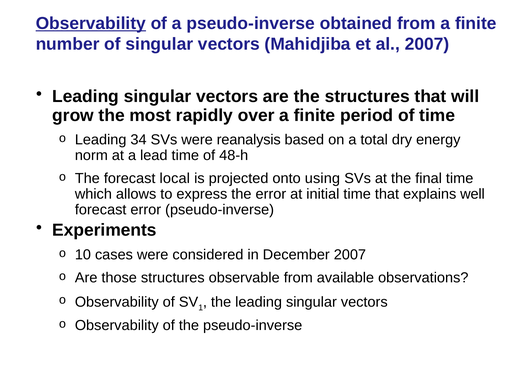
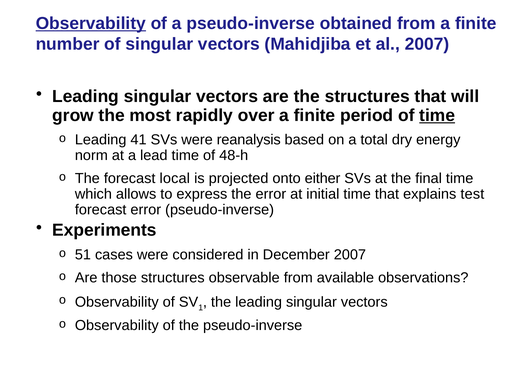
time underline: none -> present (437, 115)
34: 34 -> 41 (139, 140)
using: using -> either (323, 179)
well: well -> test (472, 194)
10: 10 -> 51 (83, 255)
